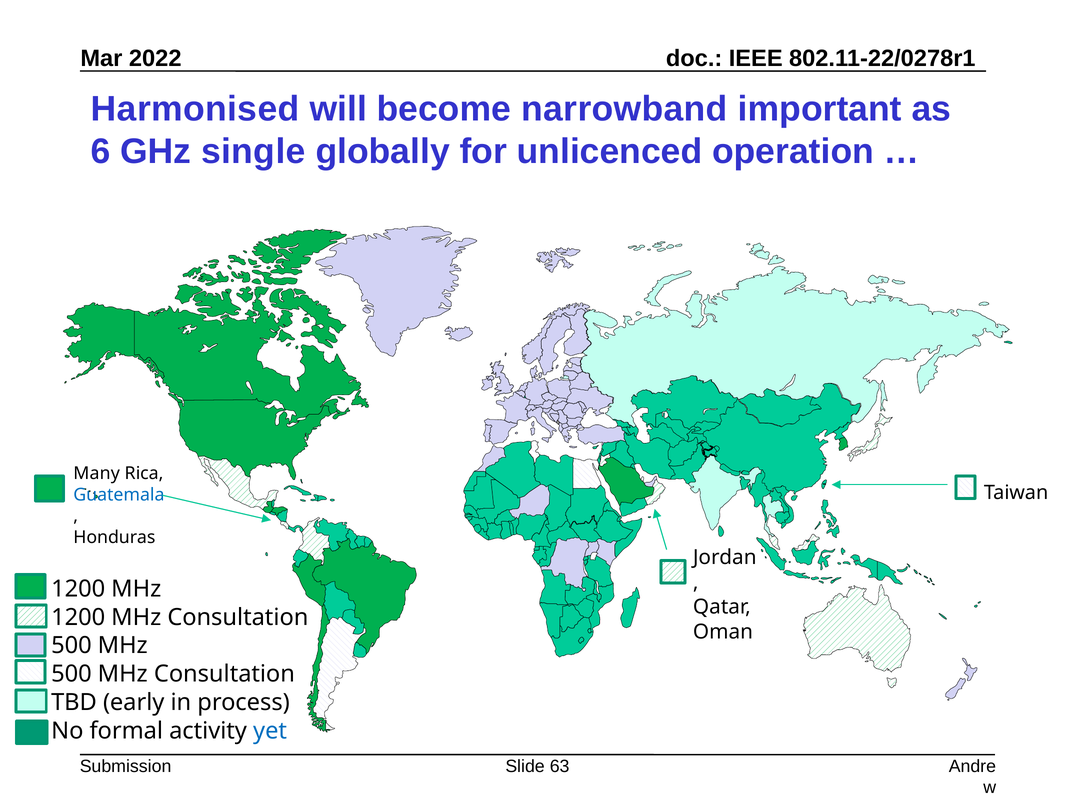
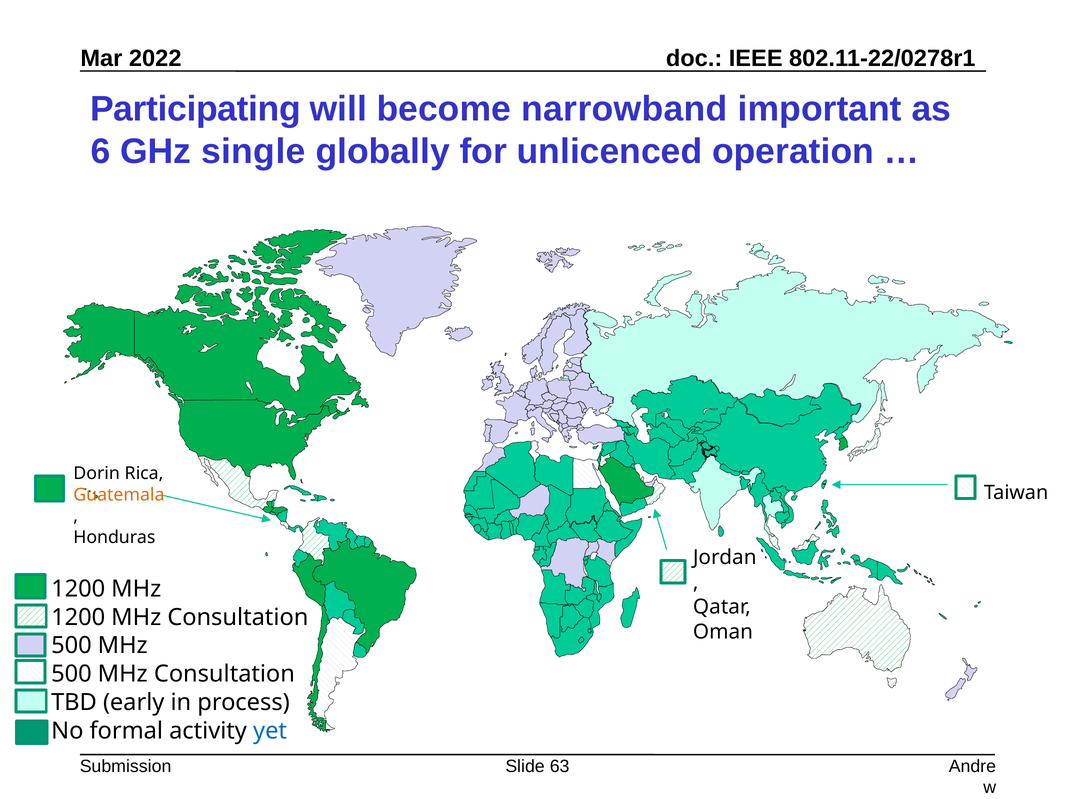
Harmonised: Harmonised -> Participating (195, 109)
Many: Many -> Dorin (97, 474)
Guatemala colour: blue -> orange (119, 495)
